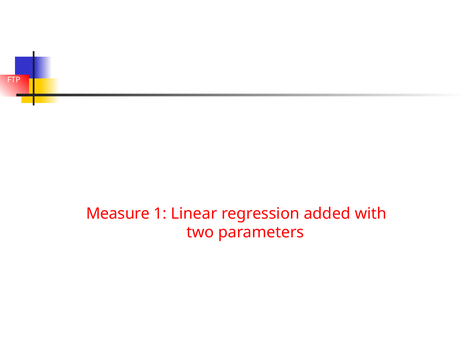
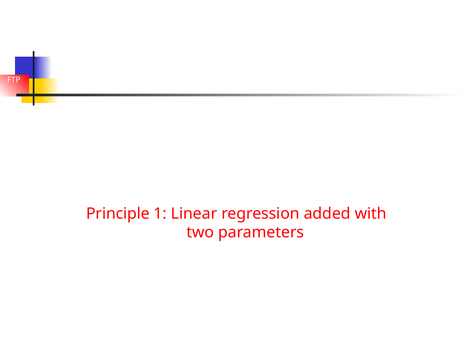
Measure: Measure -> Principle (118, 214)
